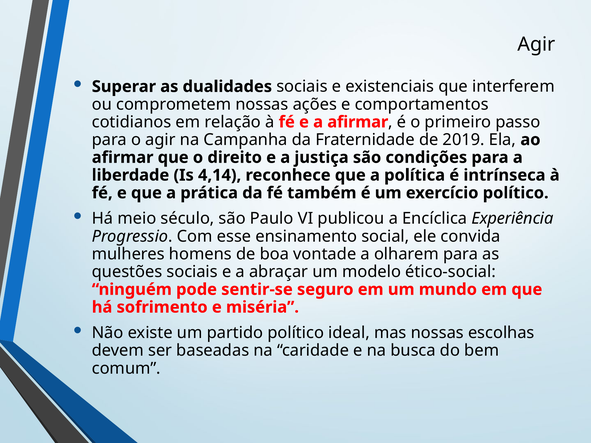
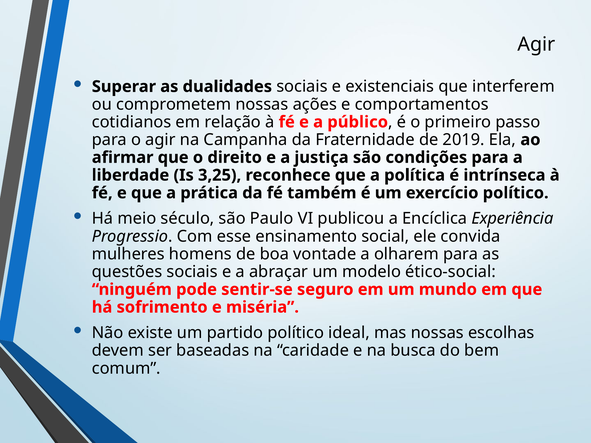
a afirmar: afirmar -> público (358, 122)
4,14: 4,14 -> 3,25 (220, 175)
